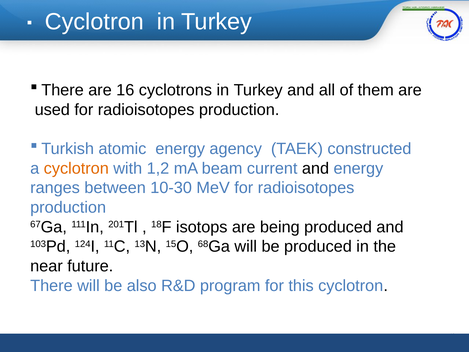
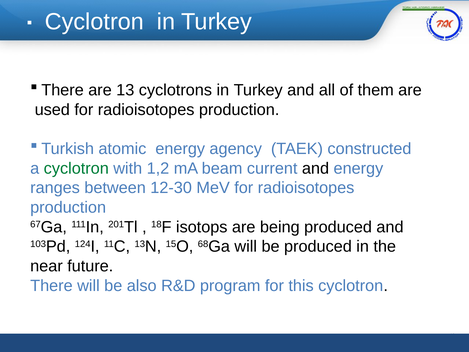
16: 16 -> 13 (125, 90)
cyclotron colour: orange -> green (76, 168)
10-30: 10-30 -> 12-30 (171, 188)
